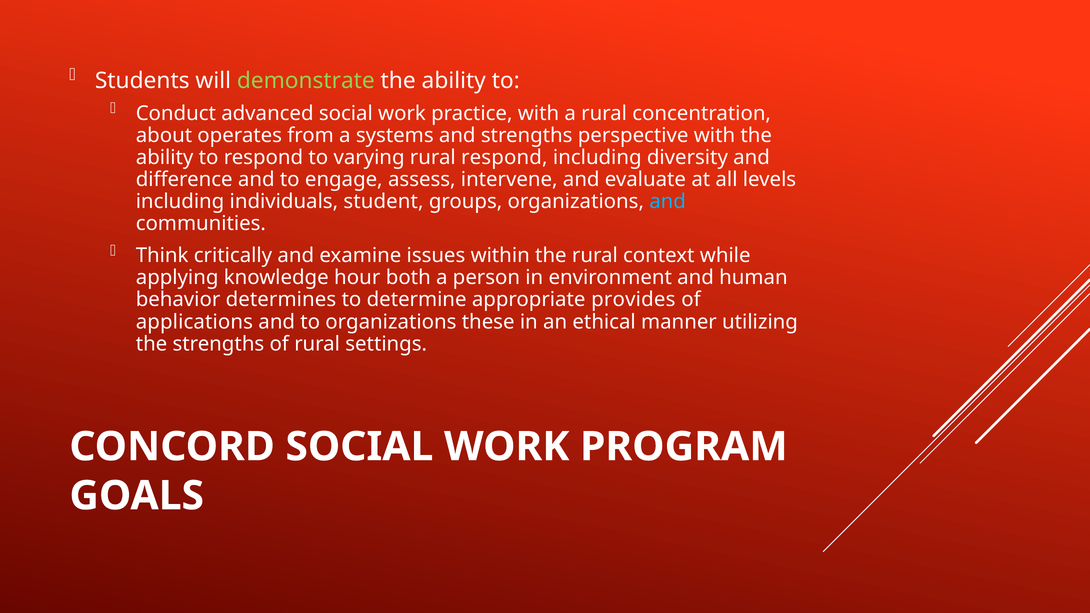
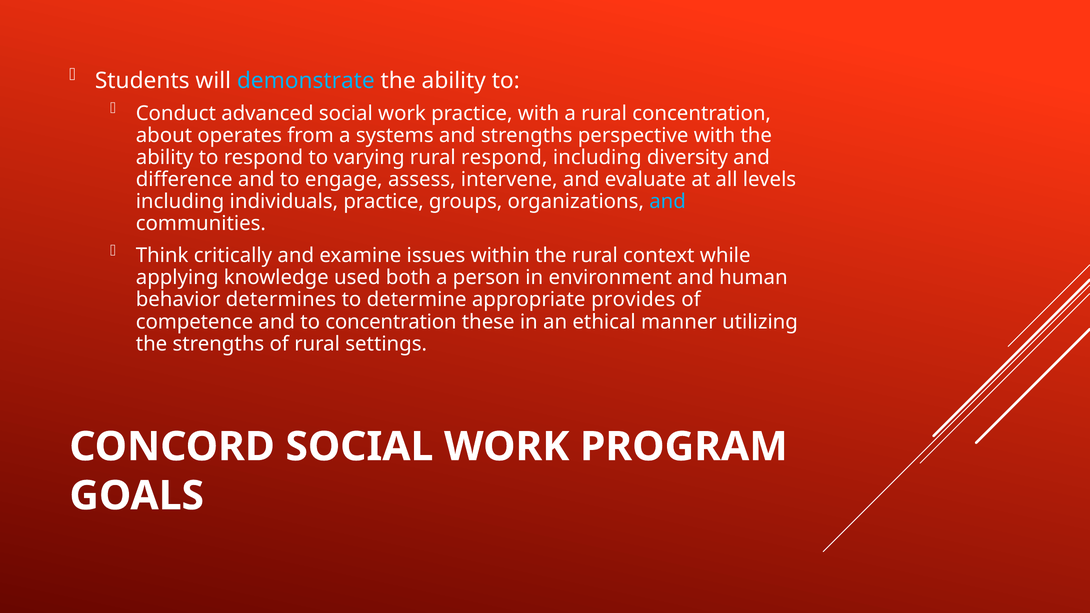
demonstrate colour: light green -> light blue (306, 81)
individuals student: student -> practice (384, 202)
hour: hour -> used (357, 278)
applications: applications -> competence (194, 322)
to organizations: organizations -> concentration (391, 322)
